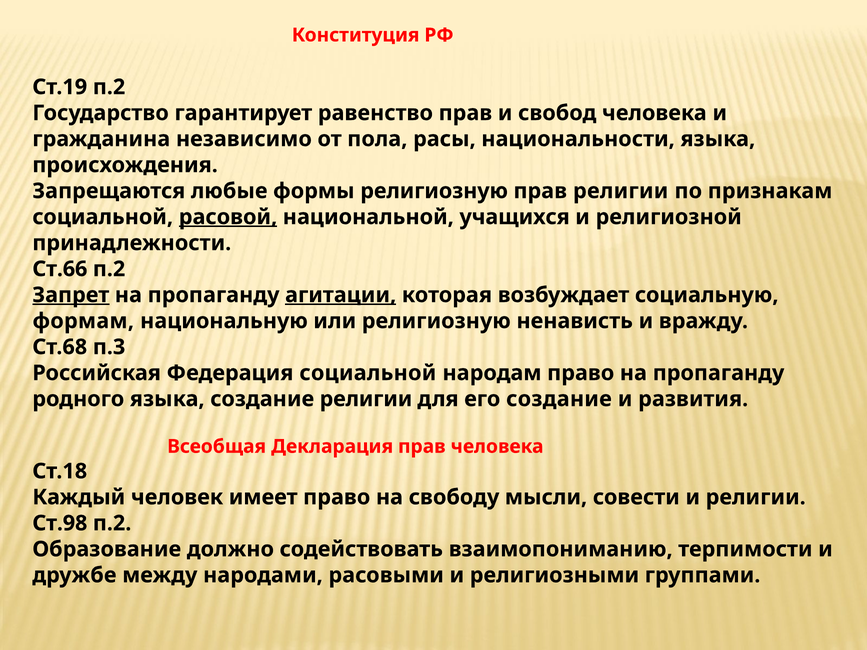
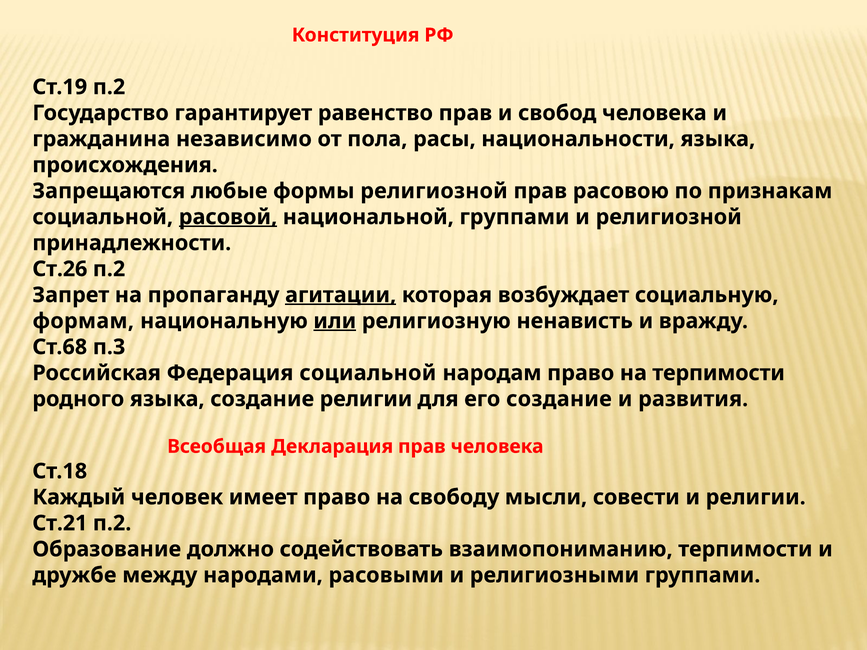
формы религиозную: религиозную -> религиозной (434, 191)
прав религии: религии -> расовою (621, 191)
национальной учащихся: учащихся -> группами (515, 217)
Ст.66: Ст.66 -> Ст.26 (60, 269)
Запрет underline: present -> none (71, 295)
или underline: none -> present (335, 321)
право на пропаганду: пропаганду -> терпимости (719, 373)
Ст.98: Ст.98 -> Ст.21 (60, 523)
